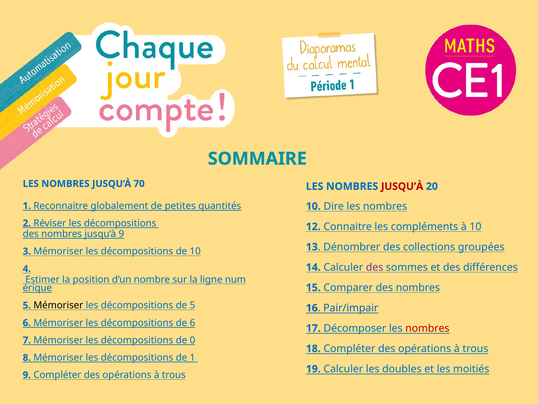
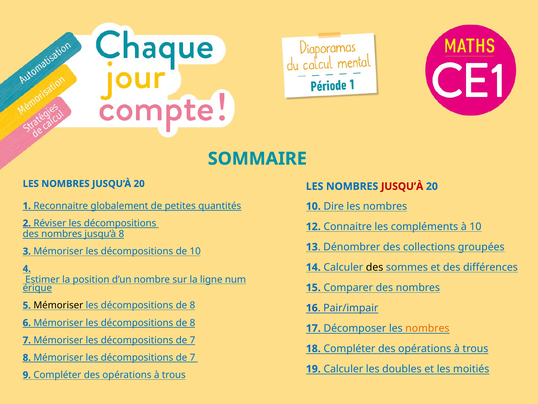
70: 70 -> 20 (139, 184)
jusqu’à 9: 9 -> 8 (121, 234)
des colour: purple -> black (375, 267)
5: 5 -> 8 (192, 305)
6: 6 -> 8 (192, 322)
nombres colour: red -> orange (427, 328)
0: 0 -> 7 (192, 340)
1: 1 -> 7 (192, 357)
